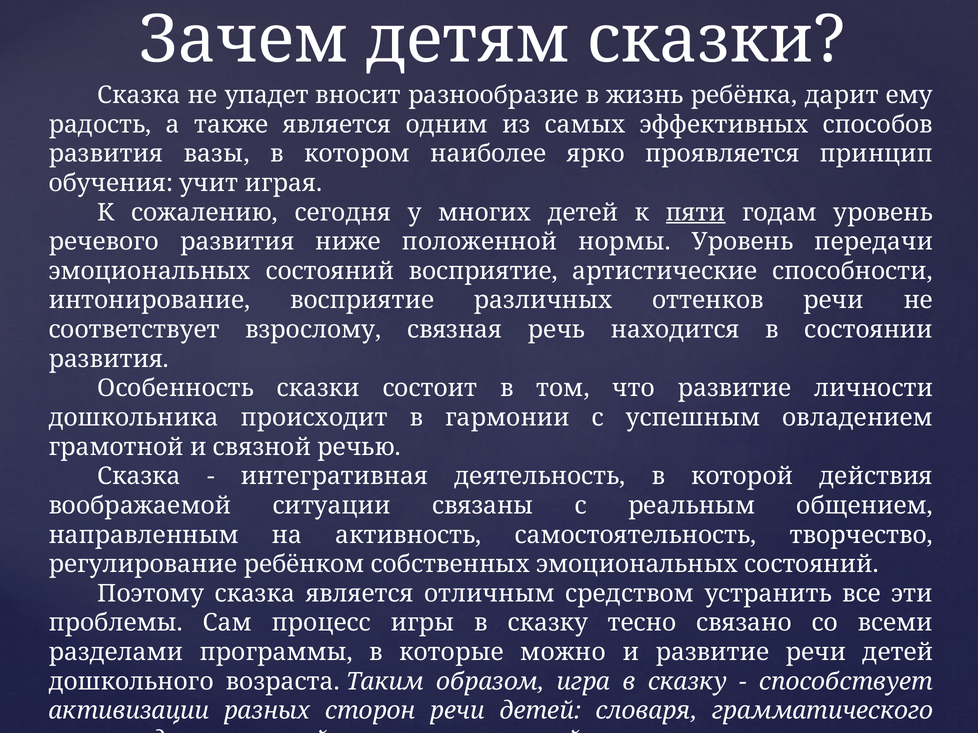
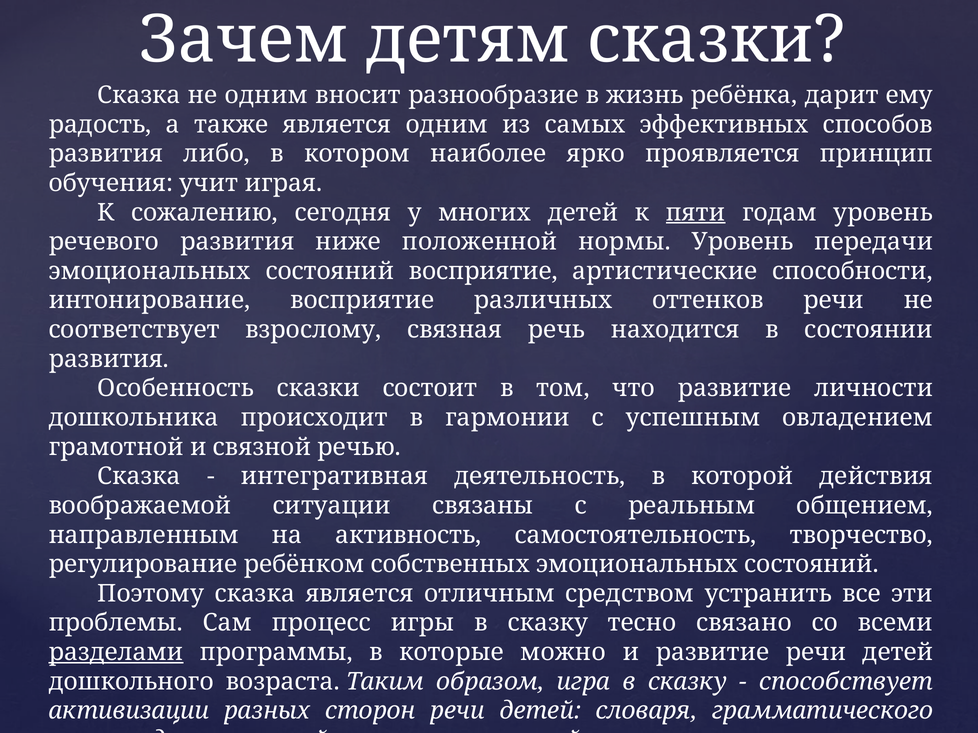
не упадет: упадет -> одним (266, 95)
вазы: вазы -> либо (217, 154)
разделами underline: none -> present (116, 653)
